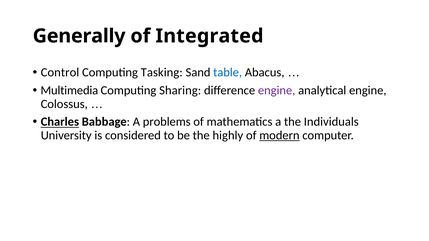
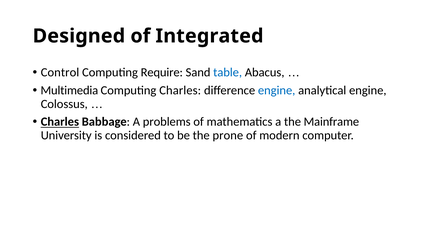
Generally: Generally -> Designed (79, 36)
Tasking: Tasking -> Require (162, 73)
Computing Sharing: Sharing -> Charles (180, 91)
engine colour: purple -> blue (277, 91)
Individuals: Individuals -> Mainframe (331, 122)
highly: highly -> prone (228, 136)
modern underline: present -> none (279, 136)
